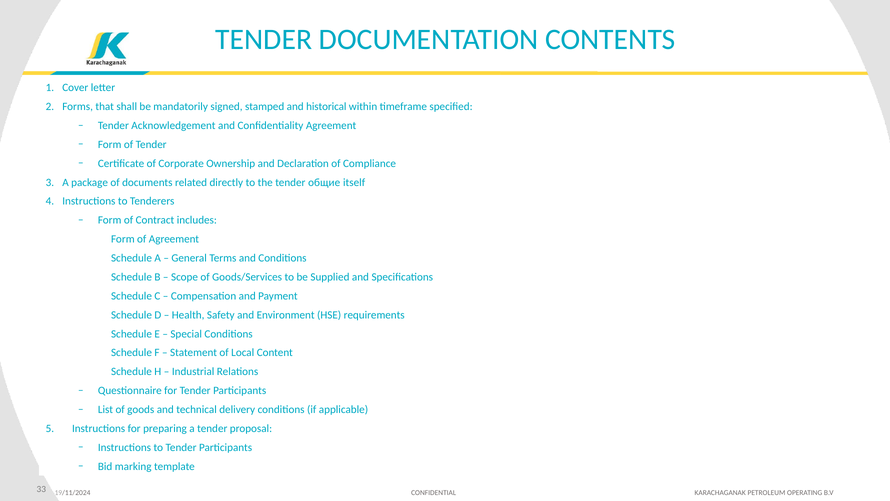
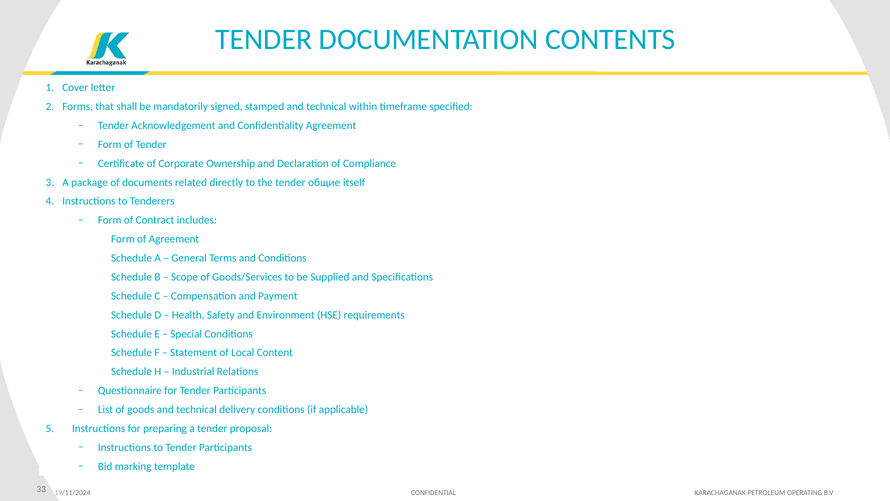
stamped and historical: historical -> technical (326, 107)
